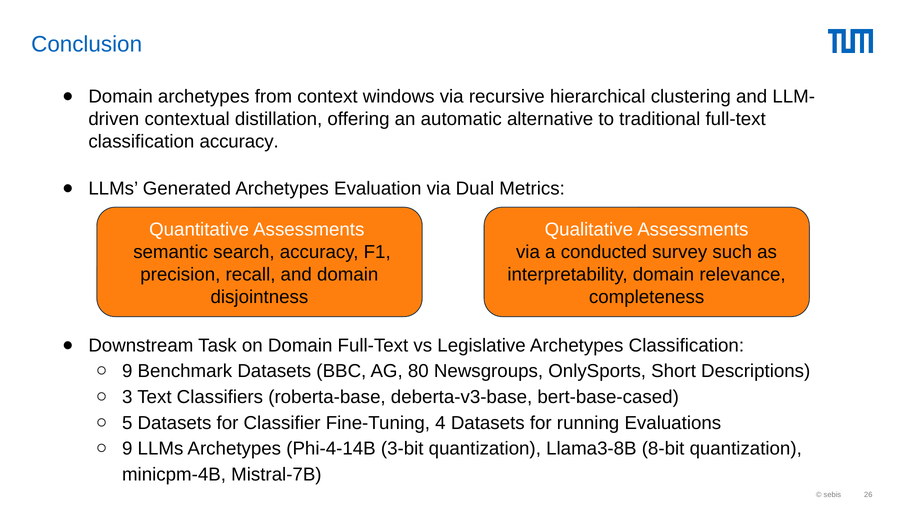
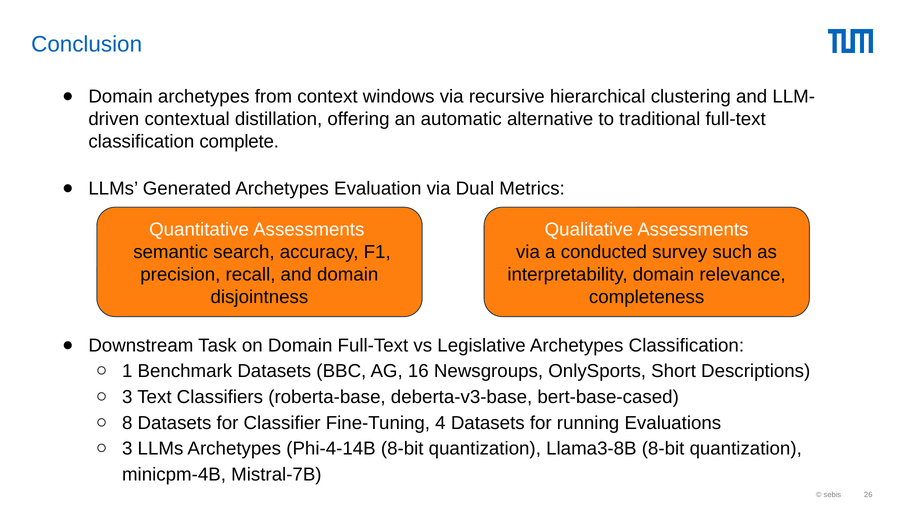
classification accuracy: accuracy -> complete (239, 141)
9: 9 -> 1 (127, 371)
80: 80 -> 16 (418, 371)
5: 5 -> 8 (127, 423)
9: 9 -> 3 (127, 448)
Phi-4-14B 3-bit: 3-bit -> 8-bit (402, 448)
